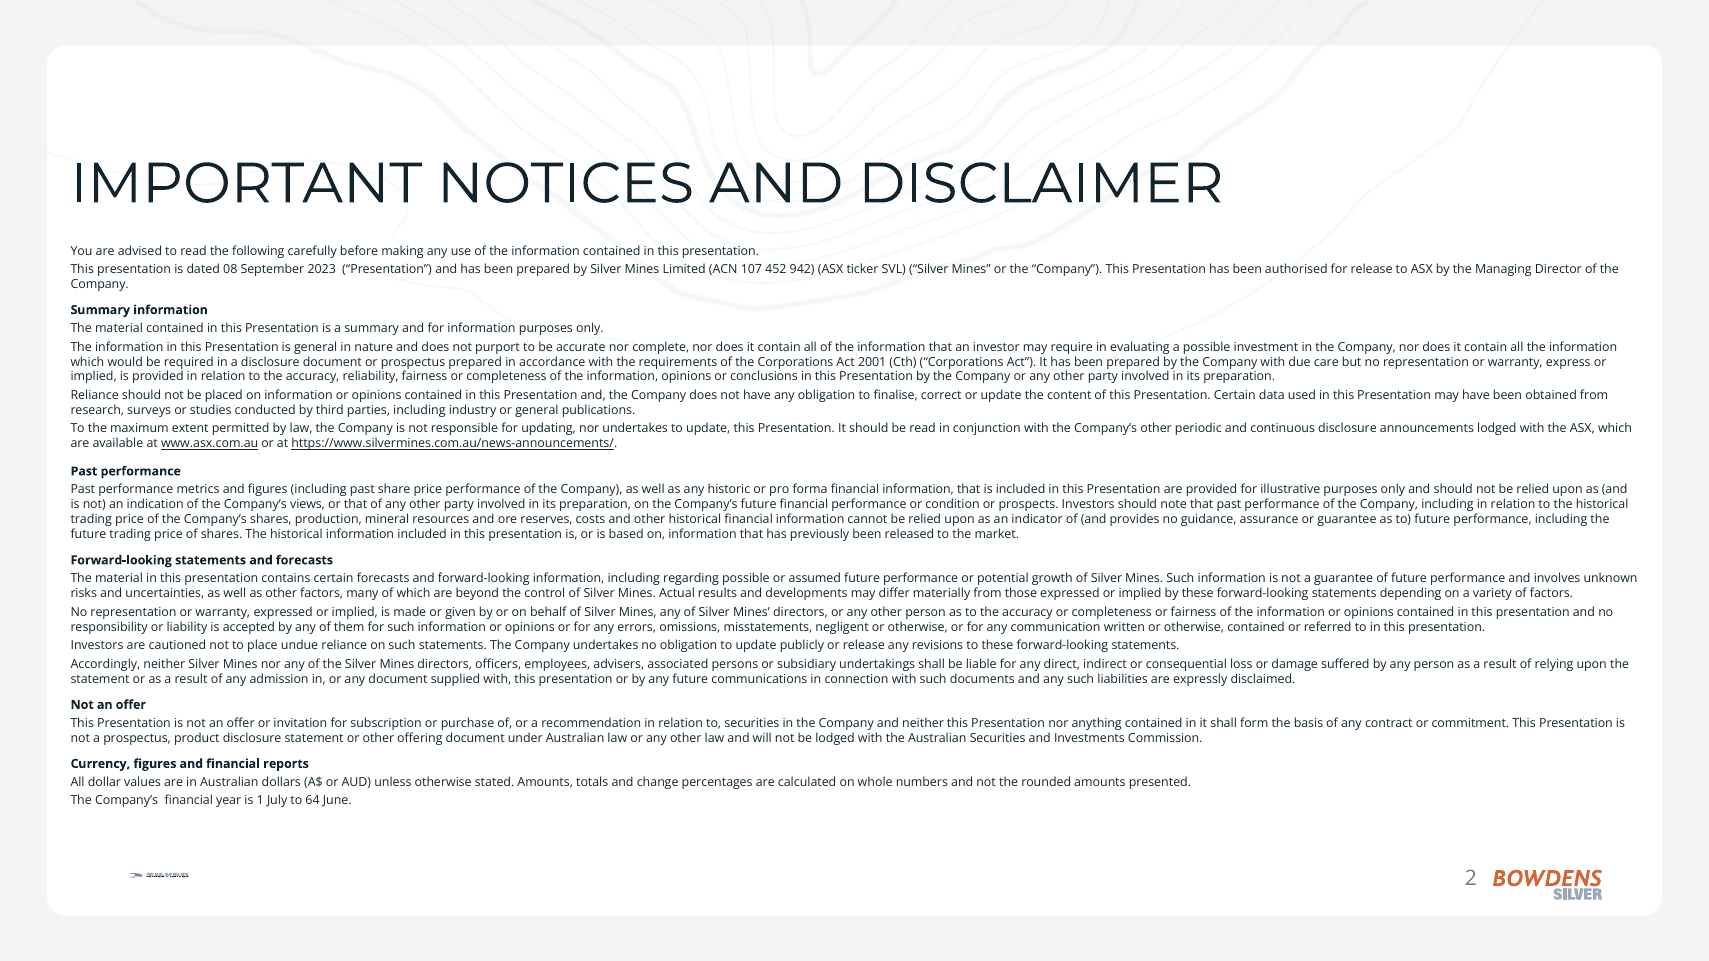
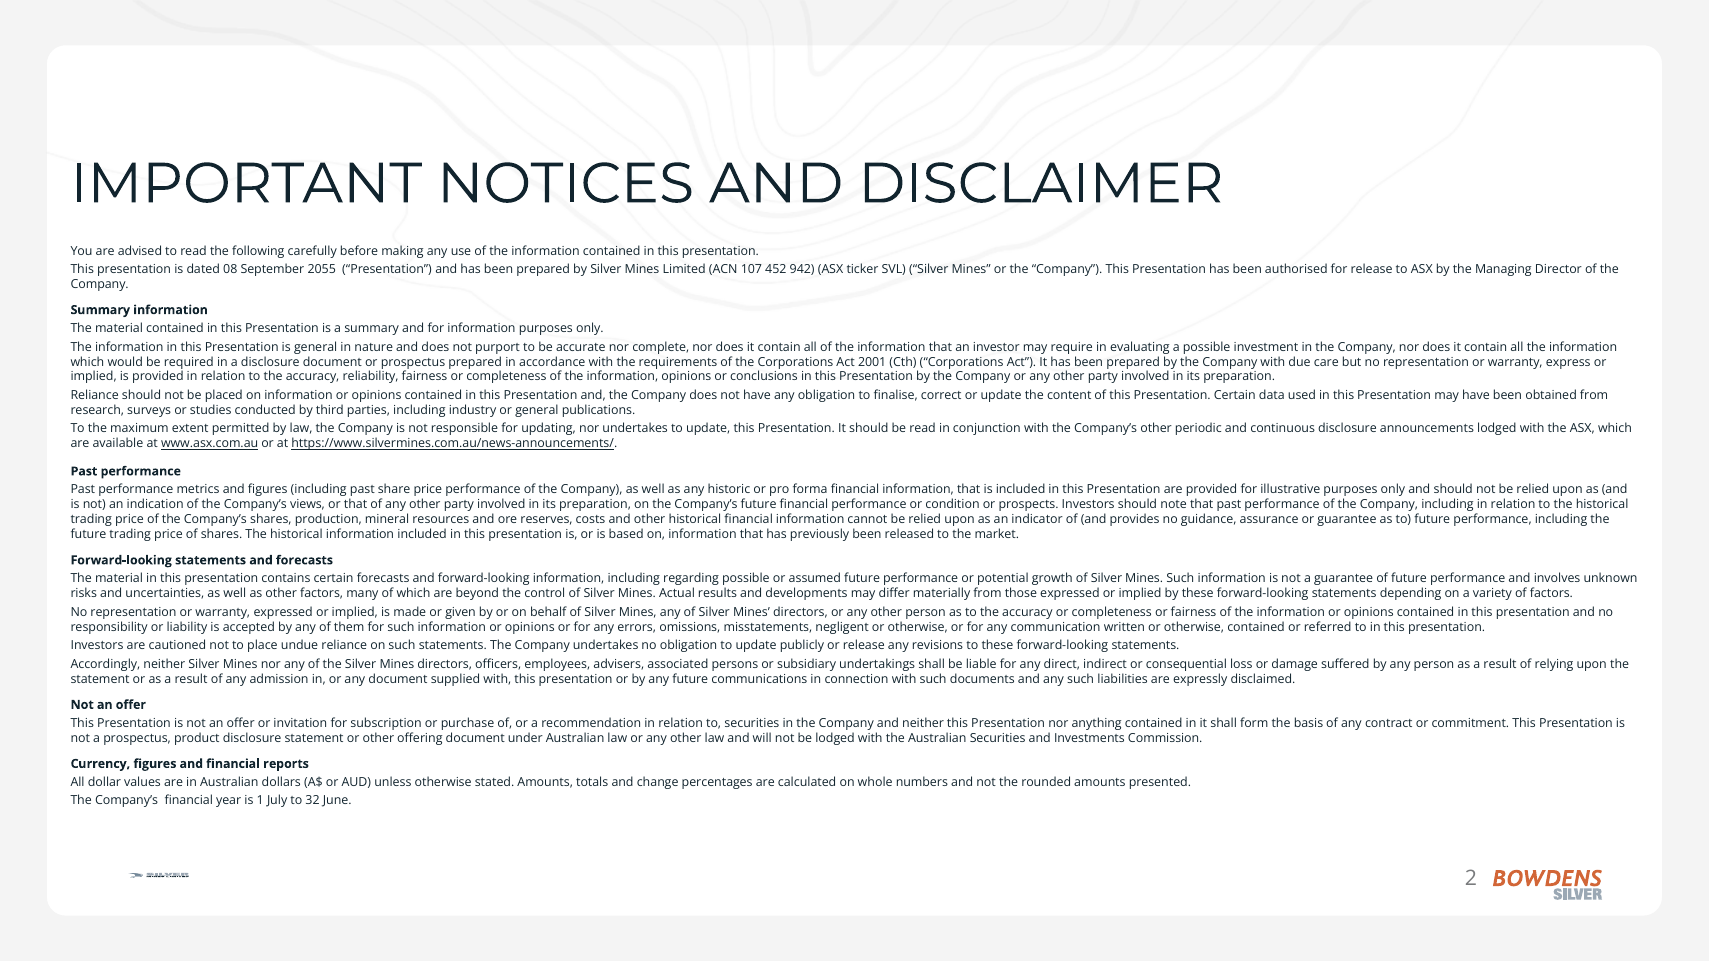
2023: 2023 -> 2055 (322, 269)
64: 64 -> 32 (313, 801)
